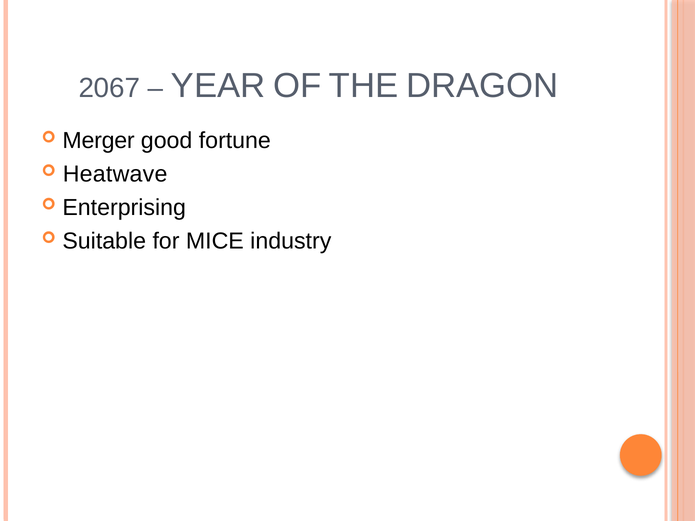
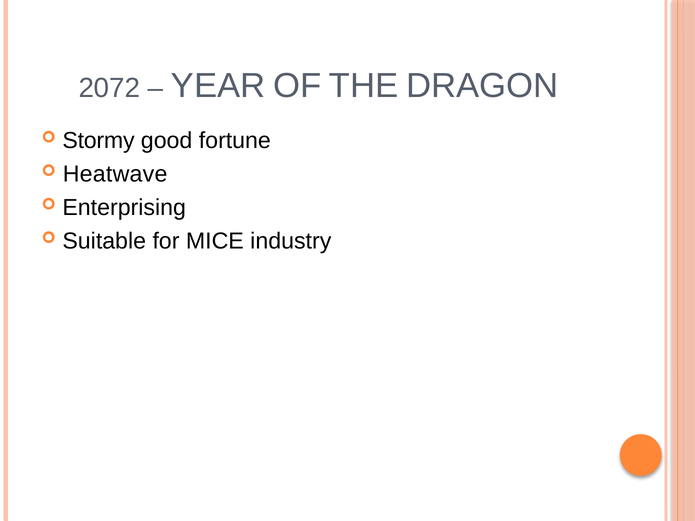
2067: 2067 -> 2072 (109, 88)
Merger: Merger -> Stormy (99, 141)
